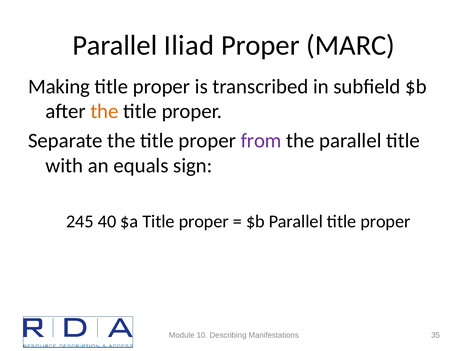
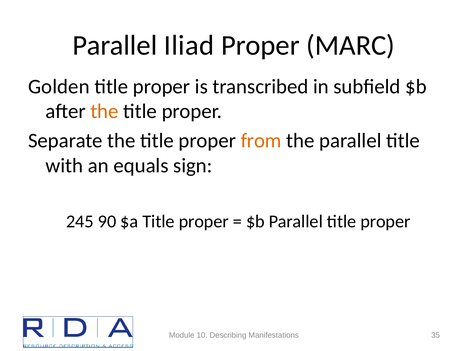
Making: Making -> Golden (59, 86)
from colour: purple -> orange (261, 141)
40: 40 -> 90 (107, 222)
